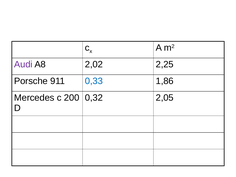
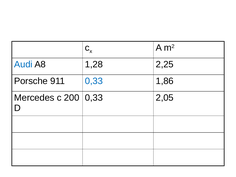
Audi colour: purple -> blue (23, 64)
2,02: 2,02 -> 1,28 (94, 64)
0,32: 0,32 -> 0,33 (94, 98)
